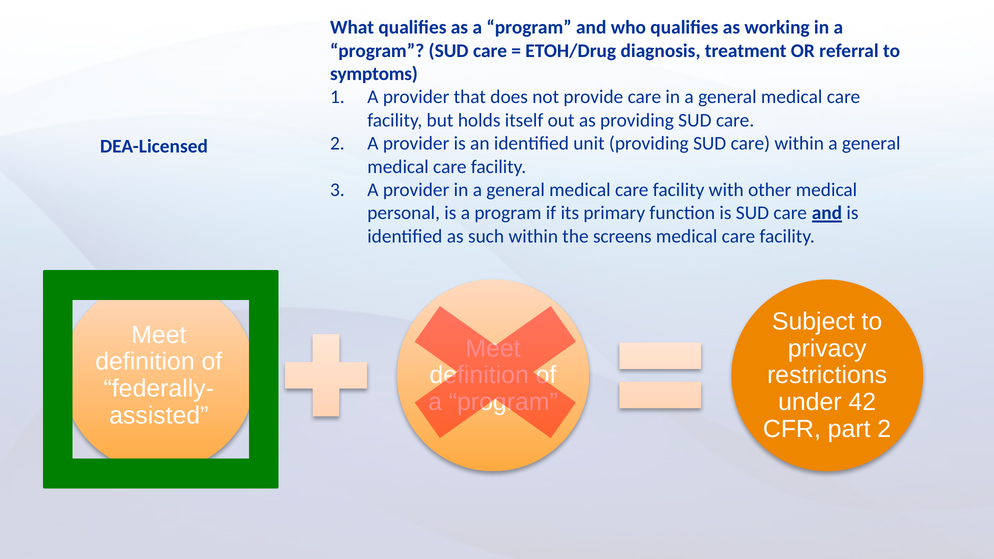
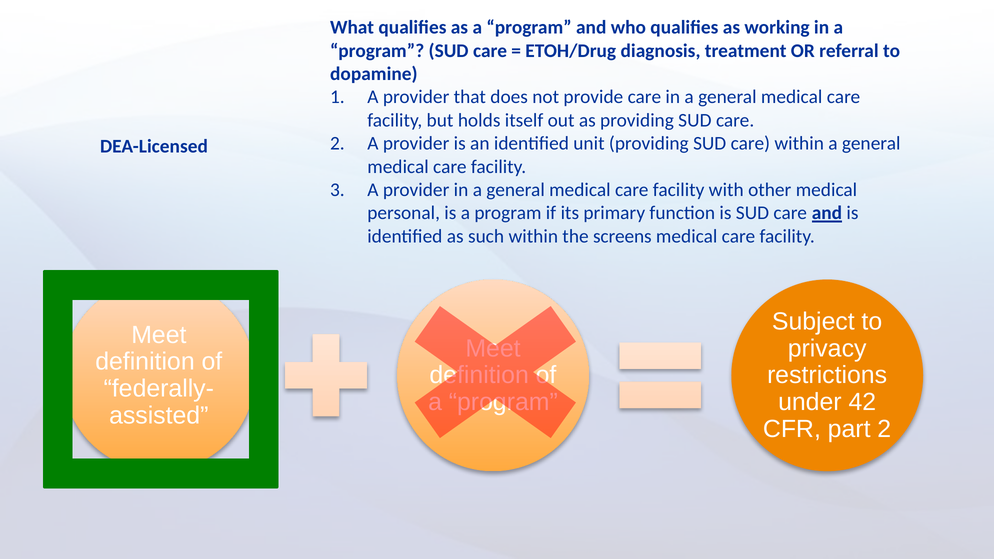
symptoms: symptoms -> dopamine (374, 74)
